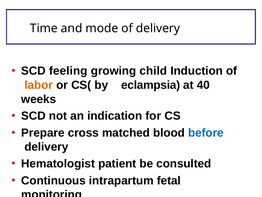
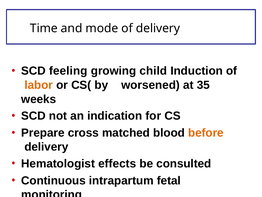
eclampsia: eclampsia -> worsened (151, 85)
40: 40 -> 35 (203, 85)
before colour: blue -> orange (206, 133)
patient: patient -> effects (117, 163)
